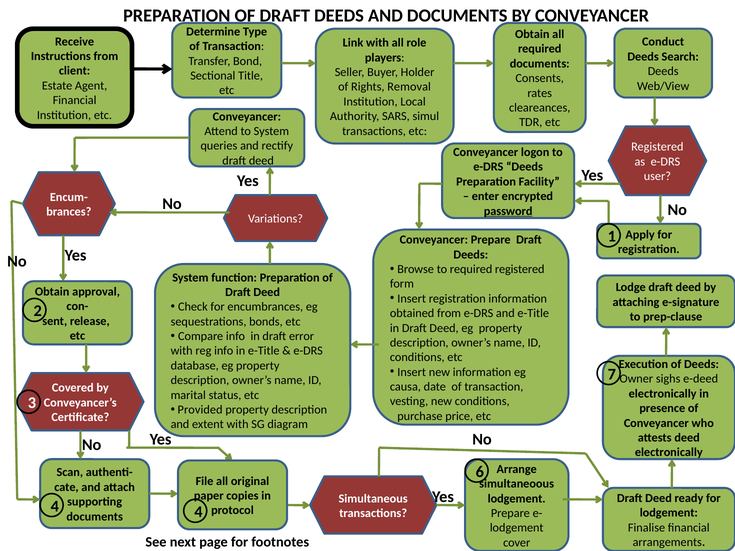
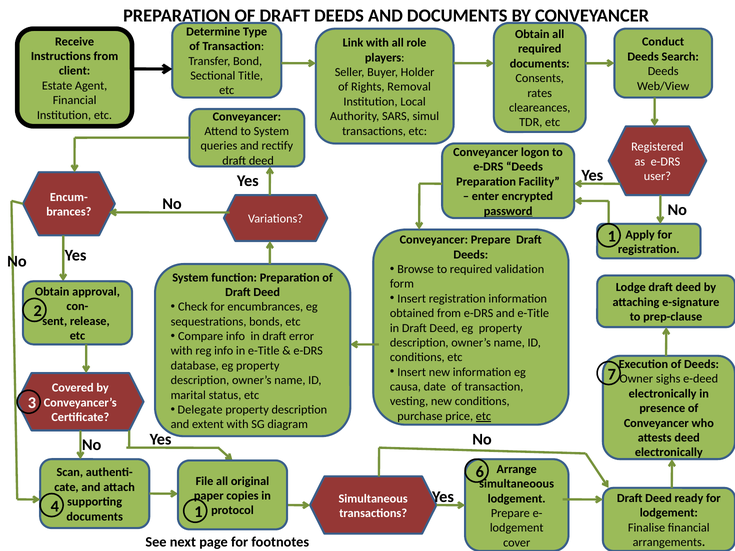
required registered: registered -> validation (520, 269)
Provided: Provided -> Delegate (200, 410)
etc underline: none -> present (483, 416)
4 4: 4 -> 1 (198, 512)
